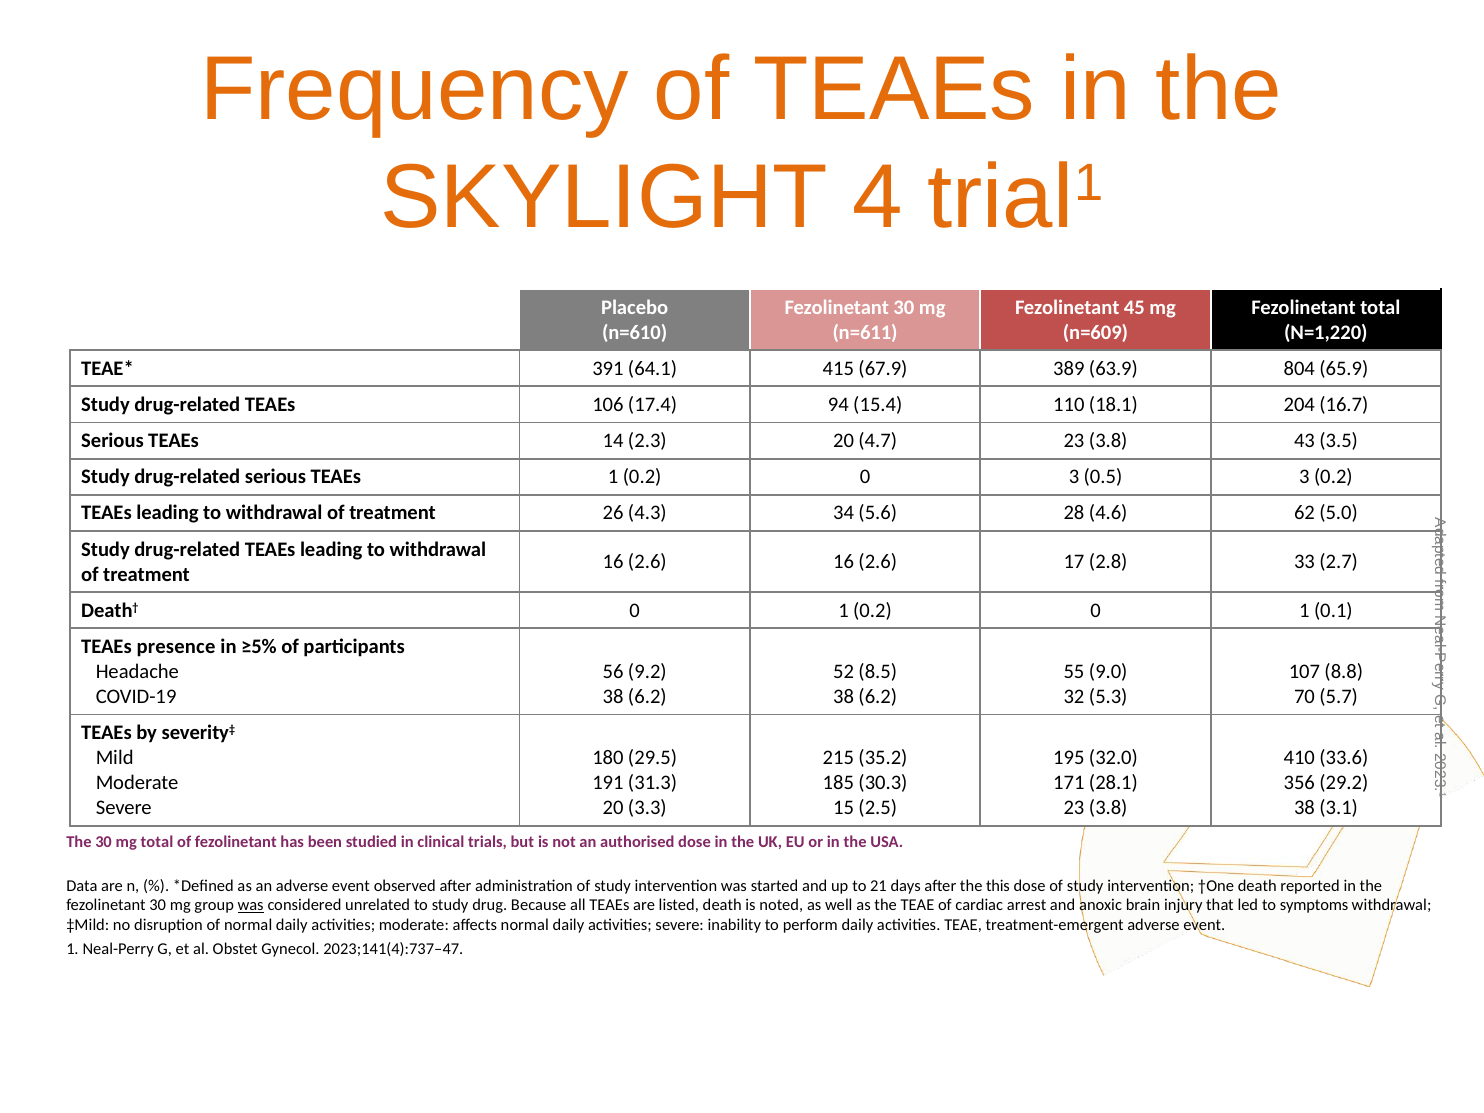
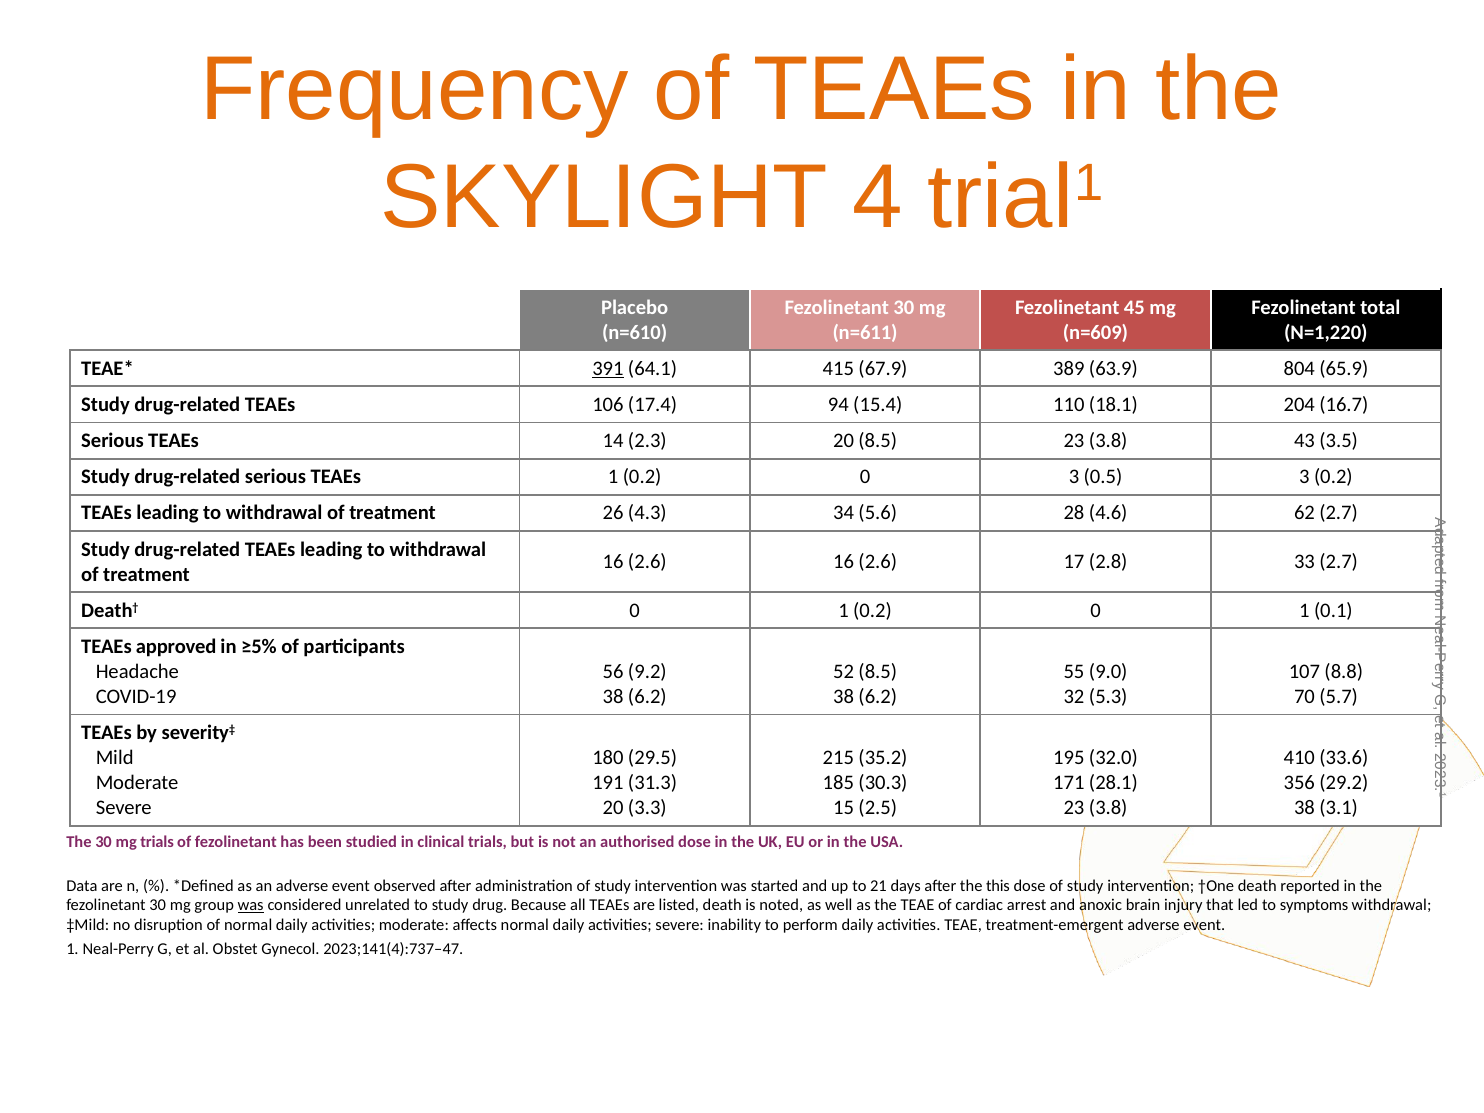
391 underline: none -> present (608, 368)
20 4.7: 4.7 -> 8.5 (878, 441)
62 5.0: 5.0 -> 2.7 (1339, 513)
presence: presence -> approved (176, 647)
mg total: total -> trials (157, 842)
